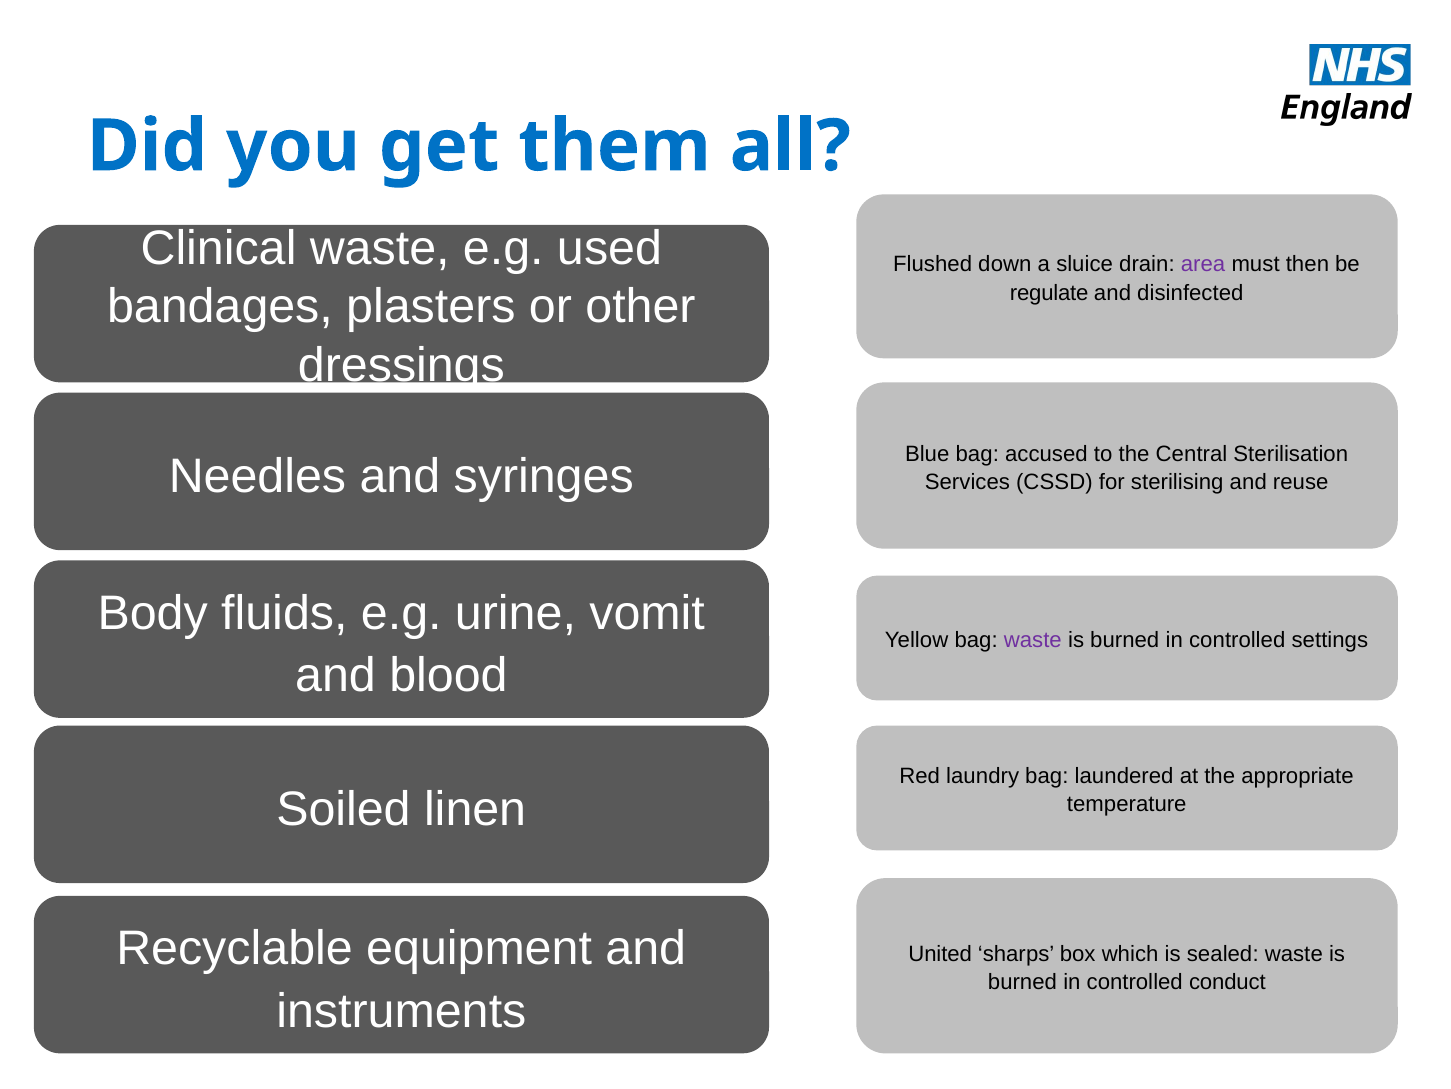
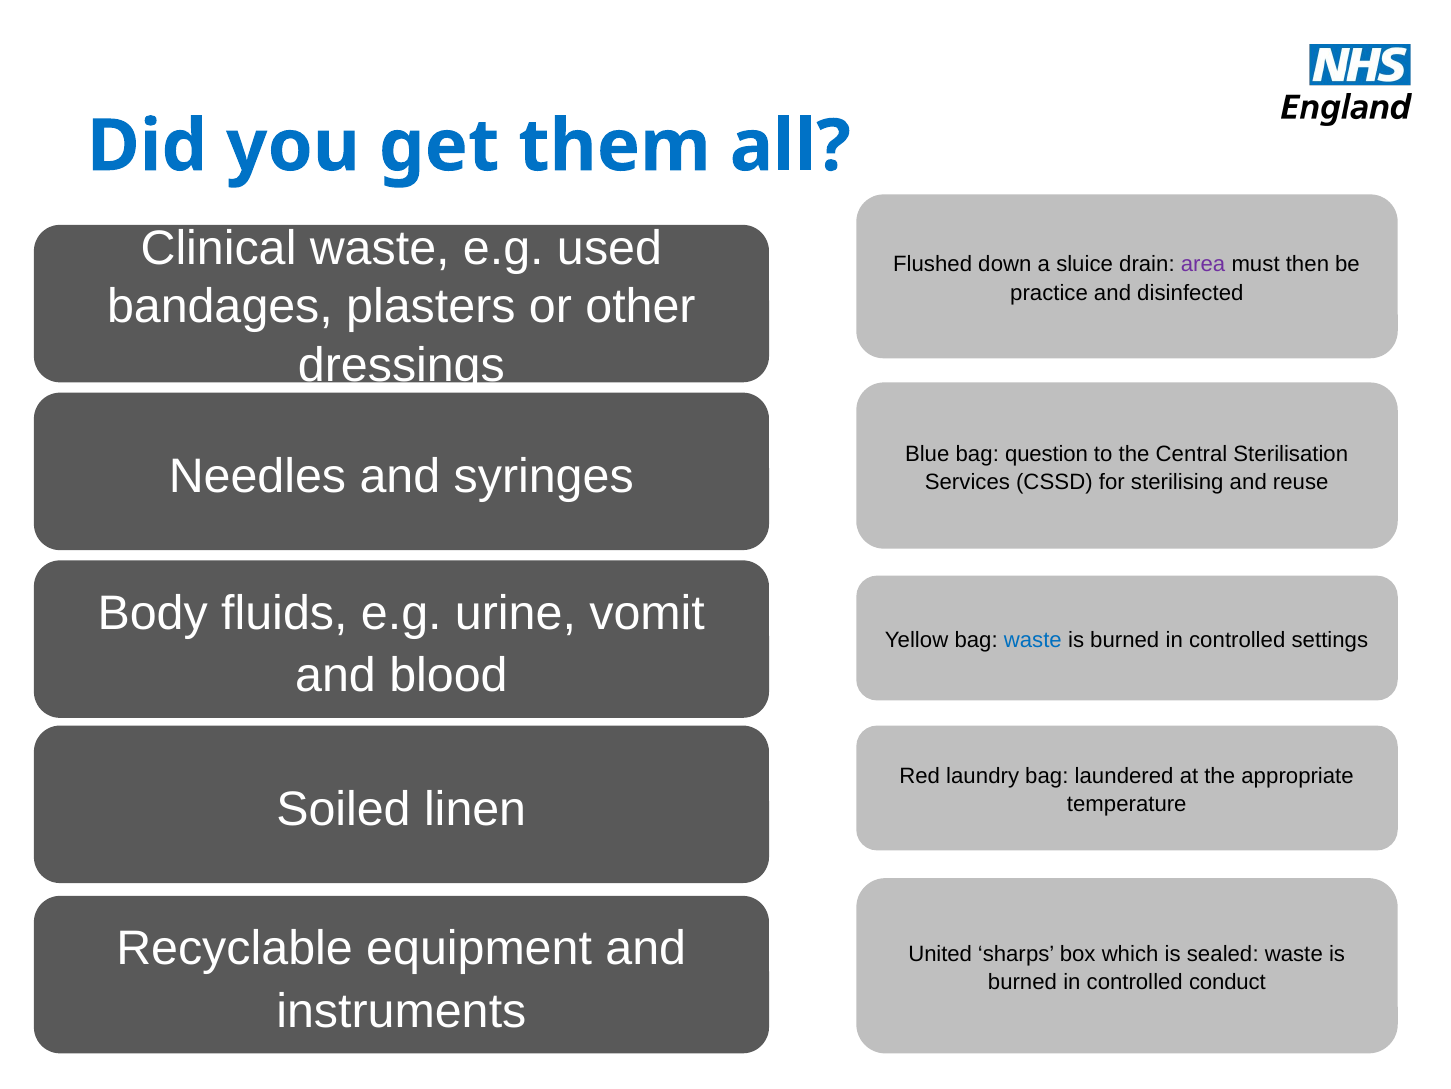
regulate: regulate -> practice (1049, 293)
accused: accused -> question (1046, 453)
waste colour: purple -> blue (1033, 640)
